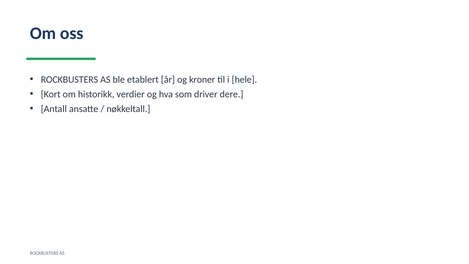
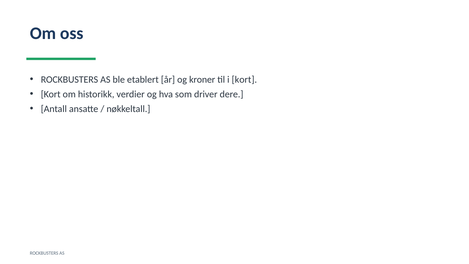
i hele: hele -> kort (244, 79)
